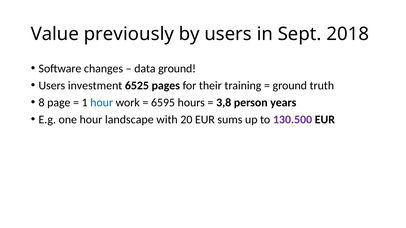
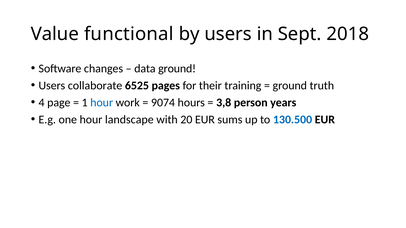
previously: previously -> functional (129, 34)
investment: investment -> collaborate (95, 86)
8: 8 -> 4 (42, 103)
6595: 6595 -> 9074 (163, 103)
130.500 colour: purple -> blue (293, 120)
